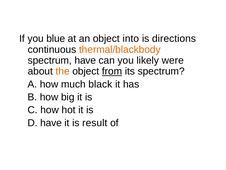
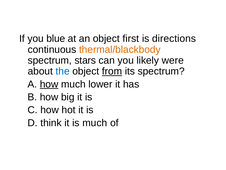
into: into -> first (131, 39)
spectrum have: have -> stars (85, 60)
the colour: orange -> blue (63, 71)
how underline: none -> present (49, 84)
black: black -> lower (100, 84)
D have: have -> think (51, 123)
is result: result -> much (95, 123)
